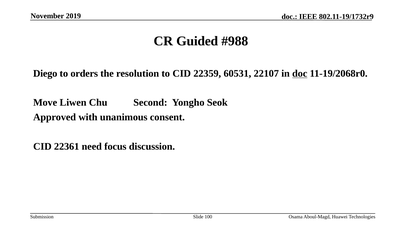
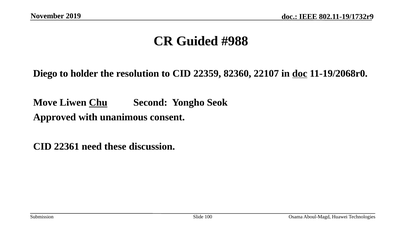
orders: orders -> holder (84, 74)
60531: 60531 -> 82360 (237, 74)
Chu underline: none -> present (98, 103)
focus: focus -> these (115, 146)
